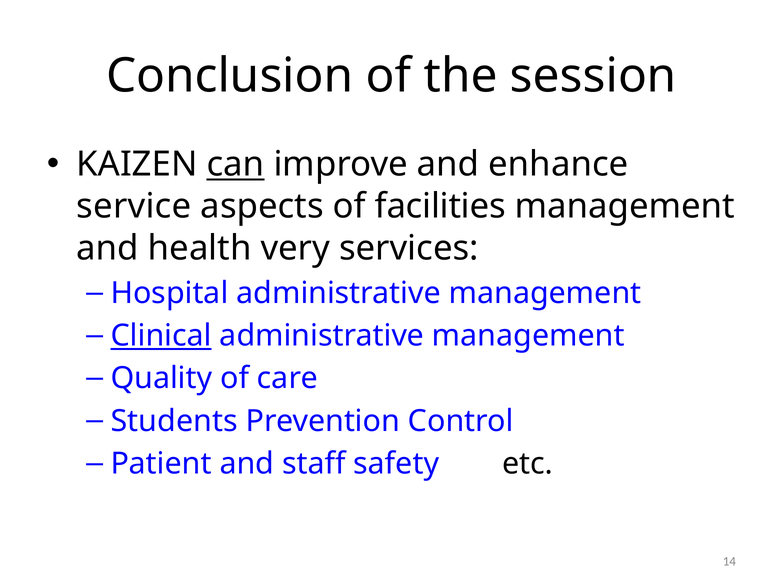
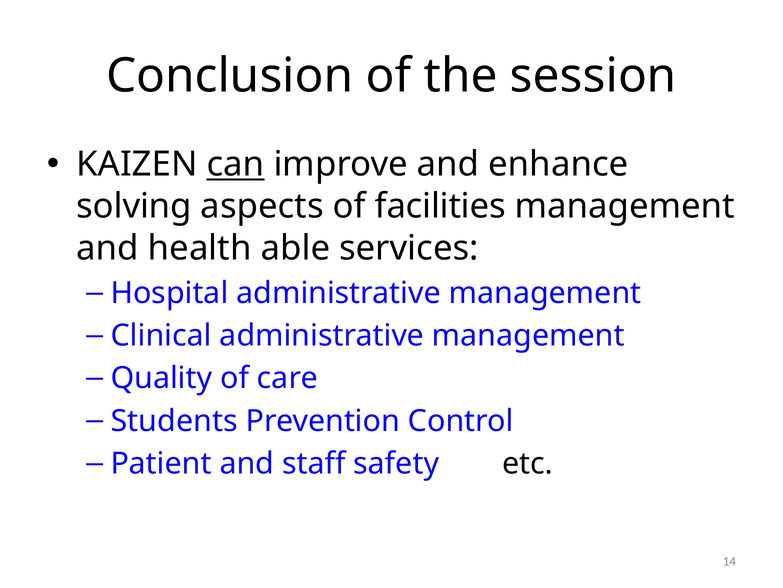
service: service -> solving (134, 206)
very: very -> able (295, 248)
Clinical underline: present -> none (161, 335)
